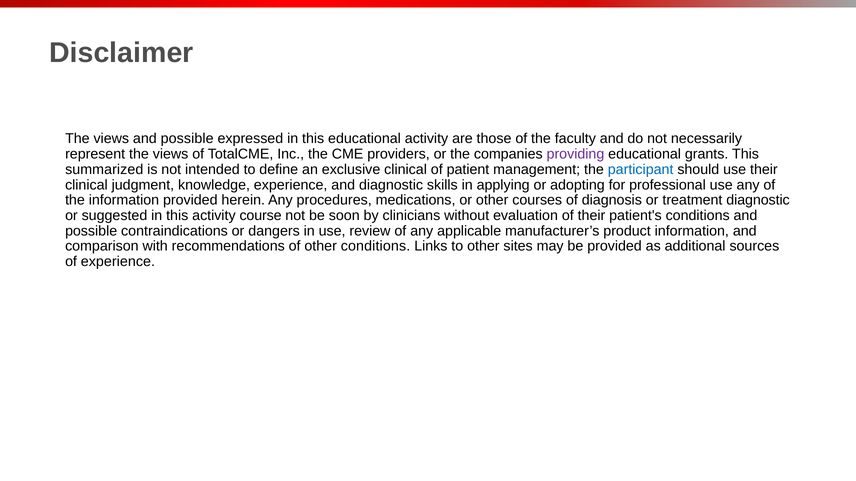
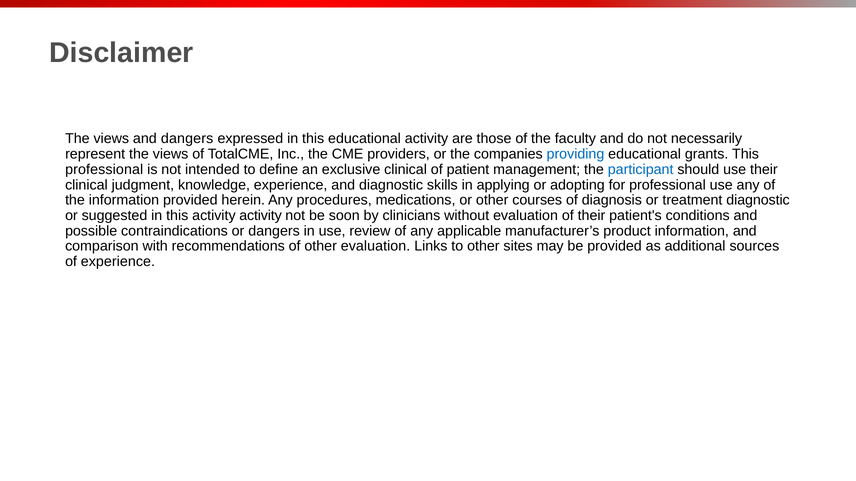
views and possible: possible -> dangers (187, 139)
providing colour: purple -> blue (575, 154)
summarized: summarized -> professional (104, 170)
activity course: course -> activity (261, 216)
other conditions: conditions -> evaluation (376, 247)
